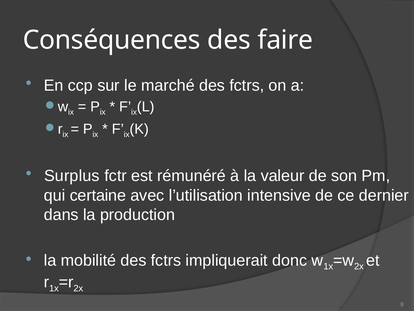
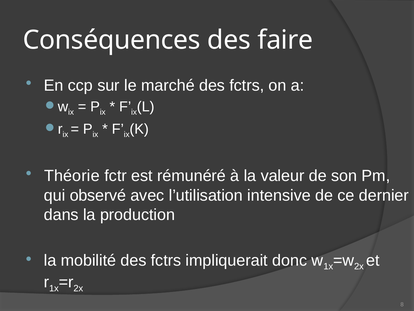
Surplus: Surplus -> Théorie (72, 176)
certaine: certaine -> observé (98, 195)
